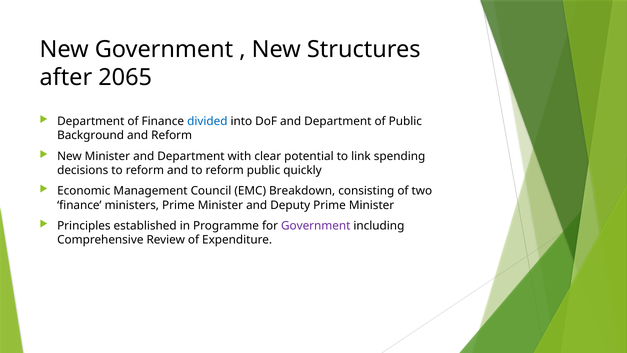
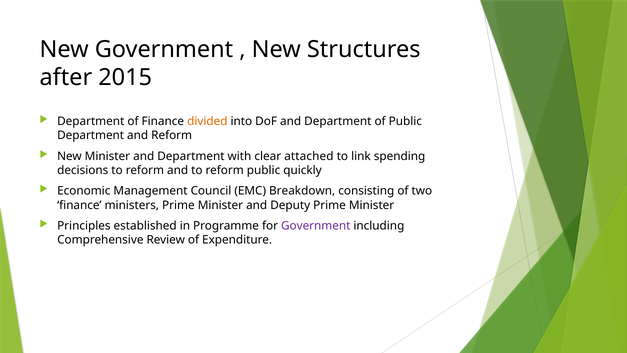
2065: 2065 -> 2015 (125, 78)
divided colour: blue -> orange (207, 121)
Background: Background -> Department (91, 135)
potential: potential -> attached (309, 156)
